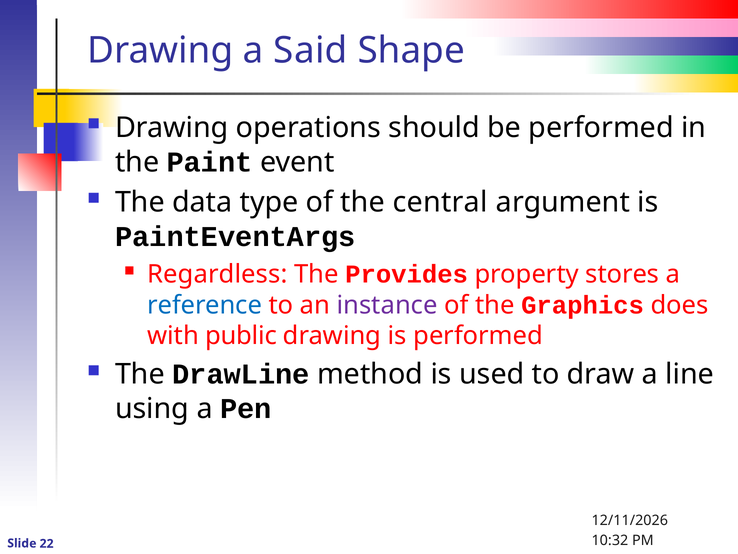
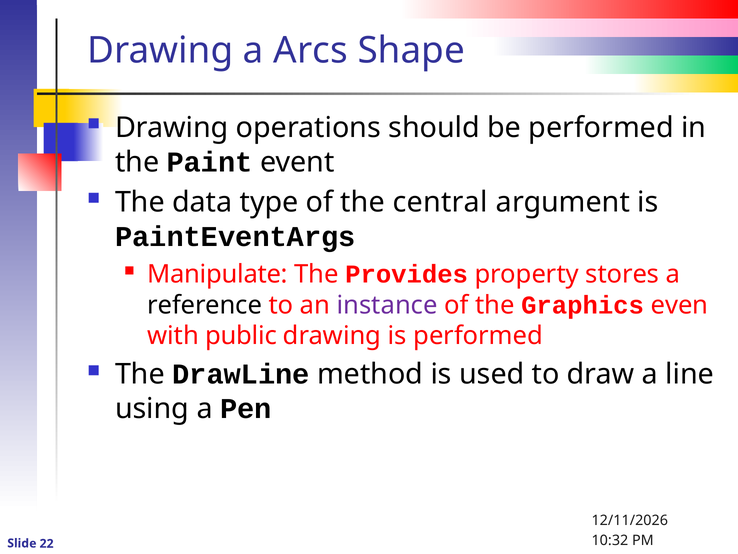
Said: Said -> Arcs (311, 51)
Regardless: Regardless -> Manipulate (218, 274)
reference colour: blue -> black (205, 305)
does: does -> even (679, 305)
